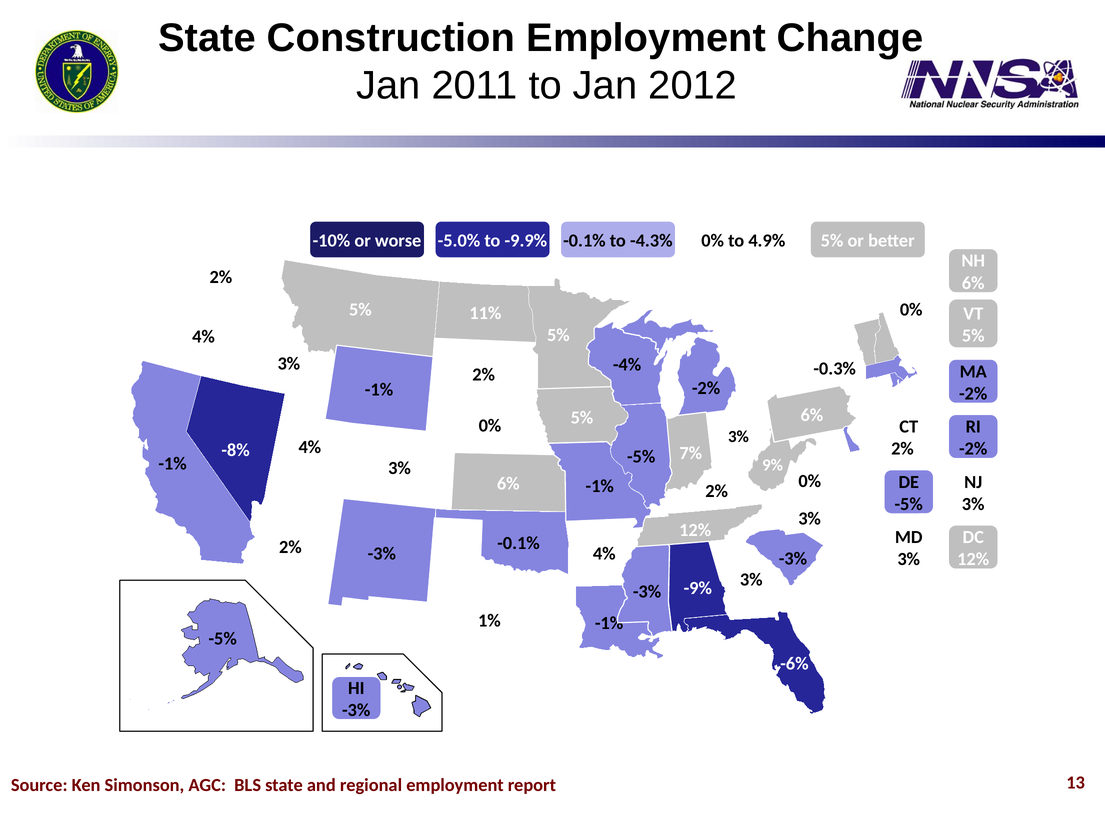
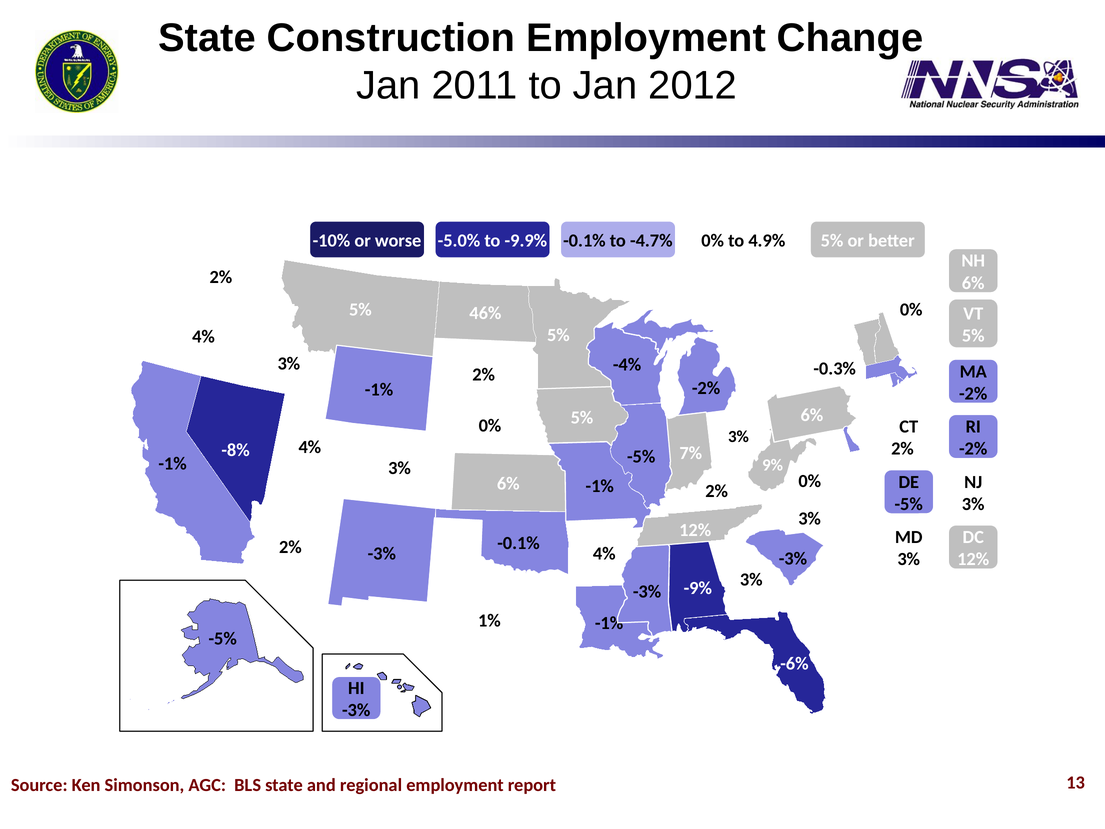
-4.3%: -4.3% -> -4.7% (651, 241)
11%: 11% -> 46% (485, 313)
